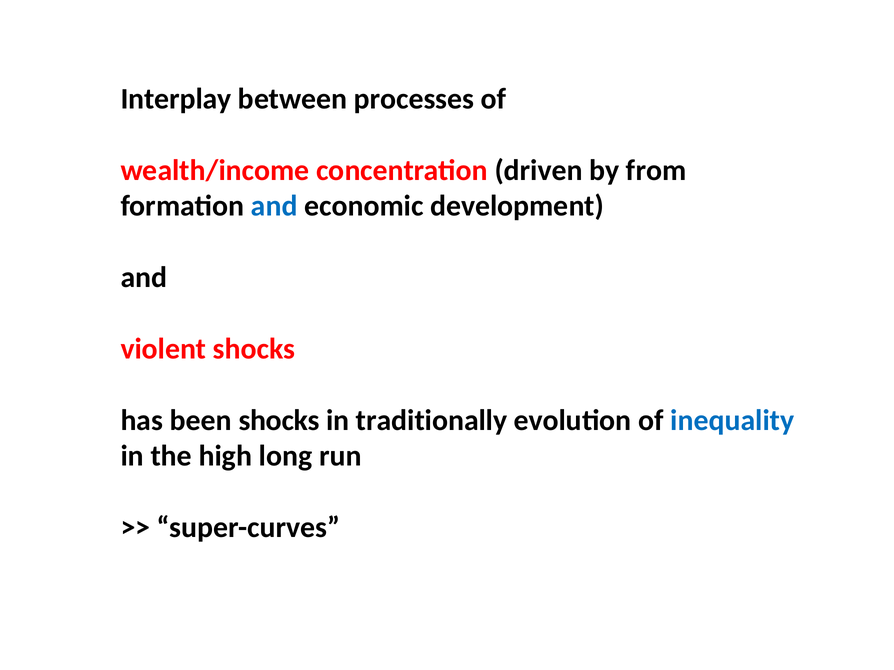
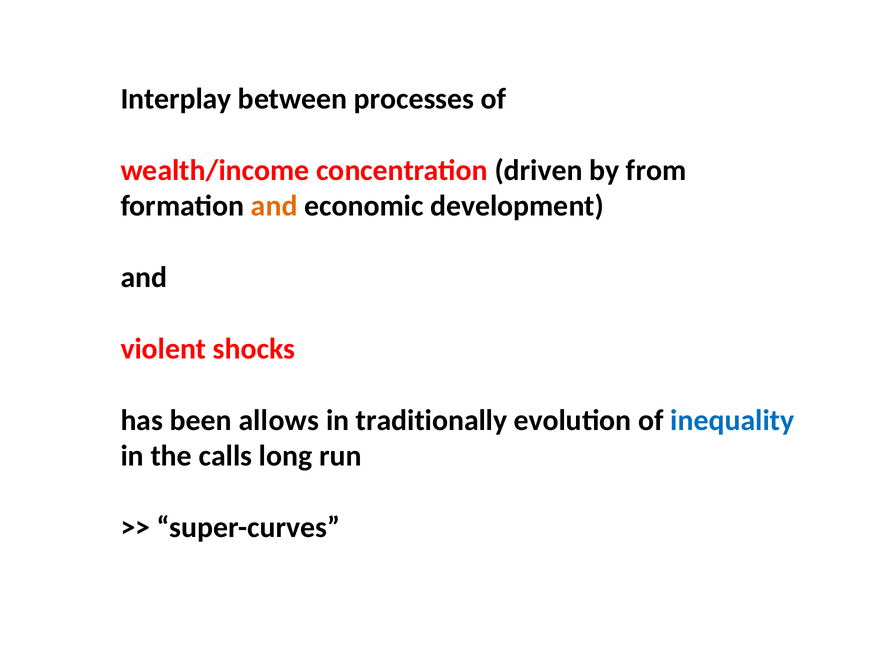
and colour: blue -> orange (274, 206)
been shocks: shocks -> allows (279, 421)
high: high -> calls (225, 456)
